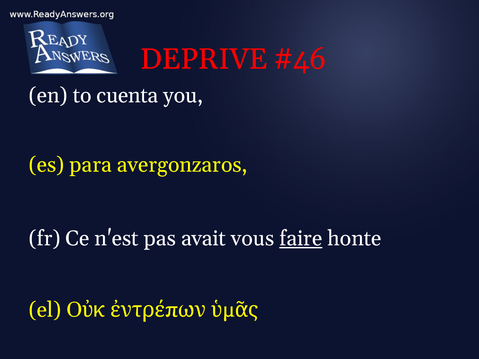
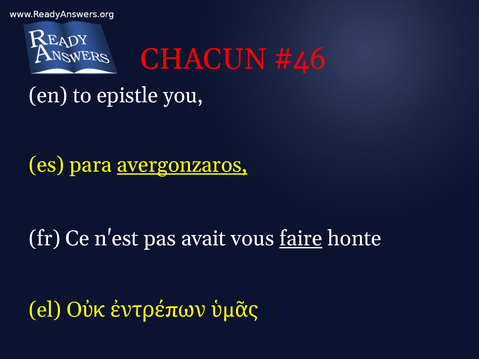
DEPRIVE: DEPRIVE -> CHACUN (204, 59)
cuenta: cuenta -> epistle (127, 95)
avergonzaros underline: none -> present (182, 165)
